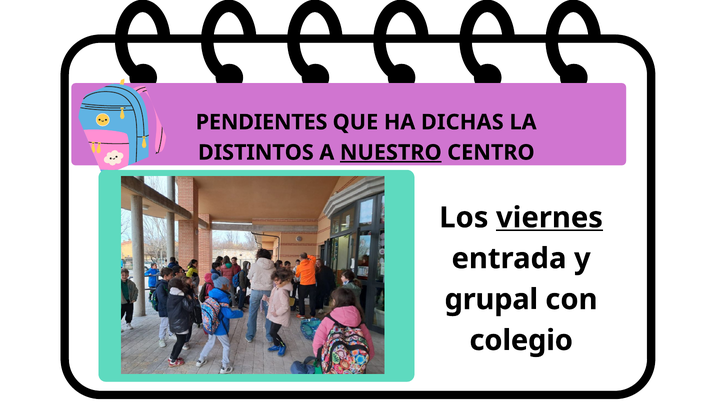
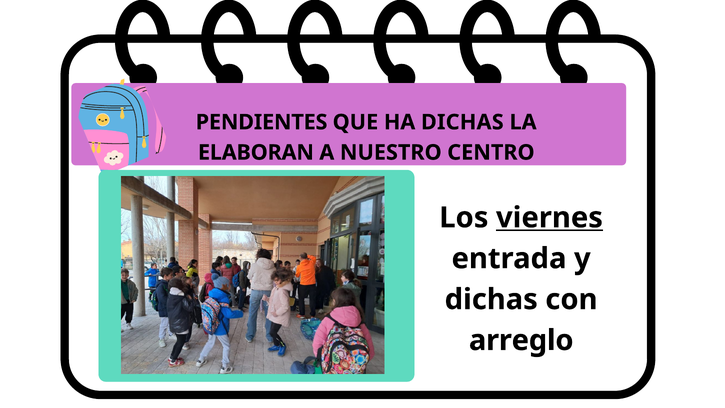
DISTINTOS: DISTINTOS -> ELABORAN (256, 152)
NUESTRO underline: present -> none (391, 152)
grupal: grupal -> dichas (491, 299)
colegio: colegio -> arreglo (521, 340)
